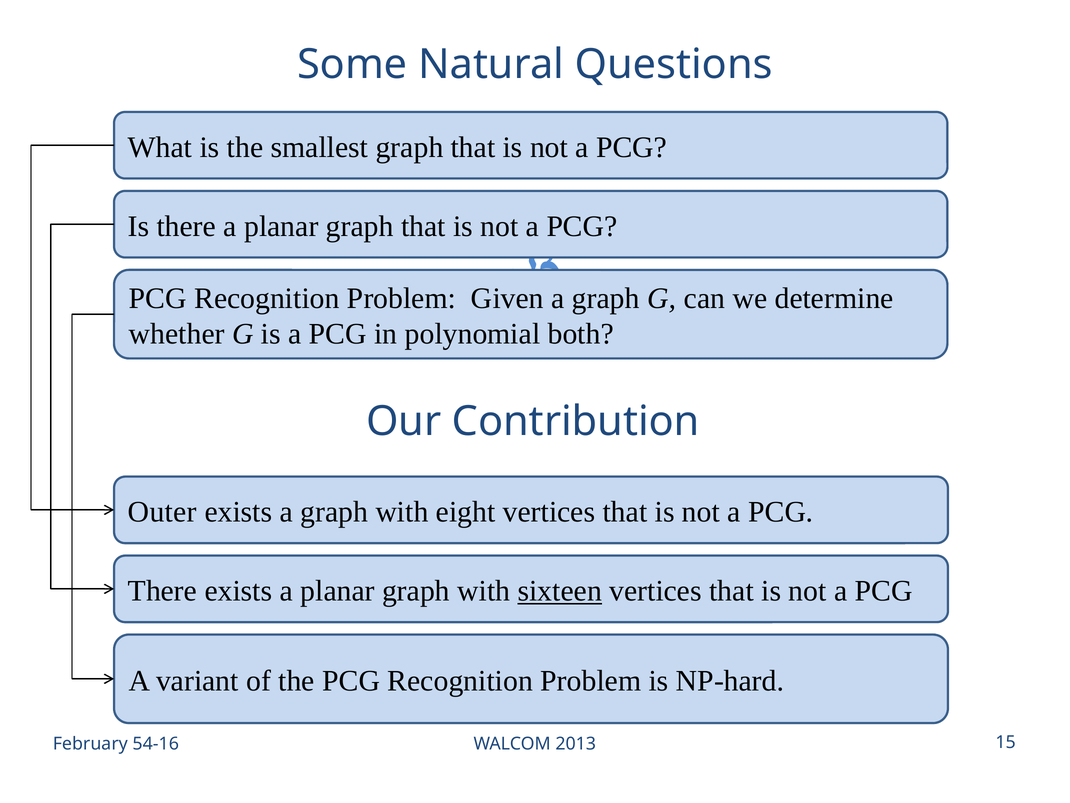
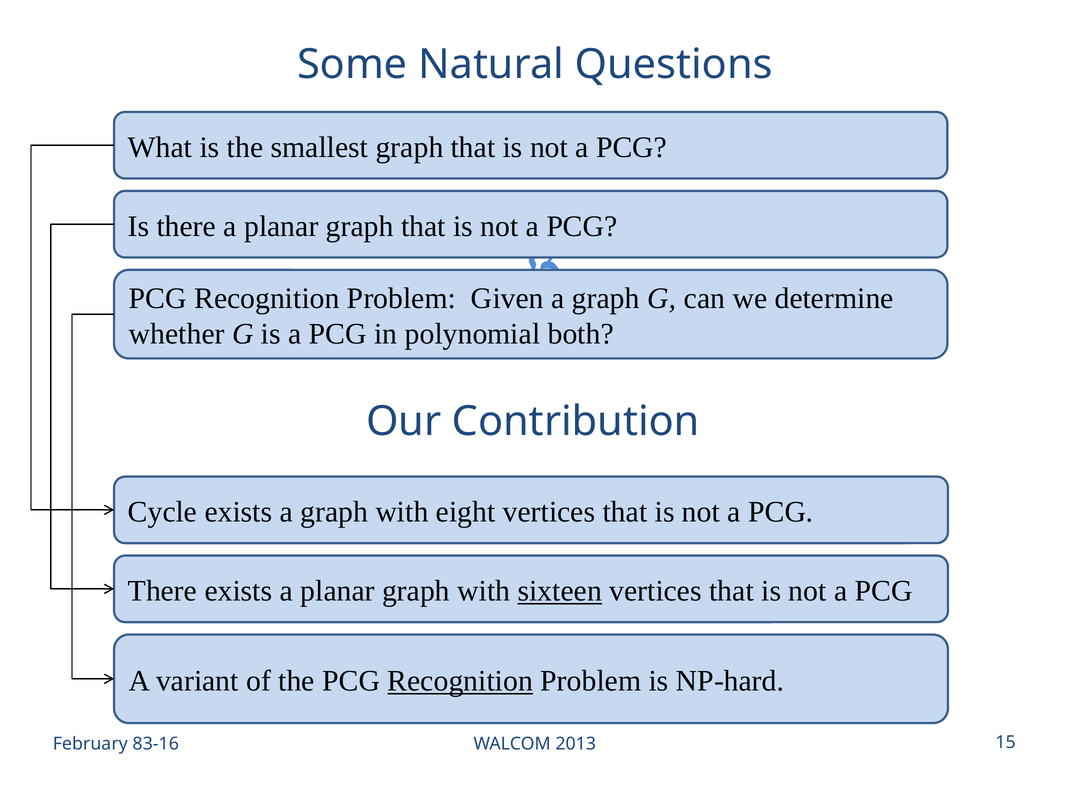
Outer: Outer -> Cycle (162, 512)
Recognition underline: none -> present (460, 680)
54-16: 54-16 -> 83-16 (156, 743)
